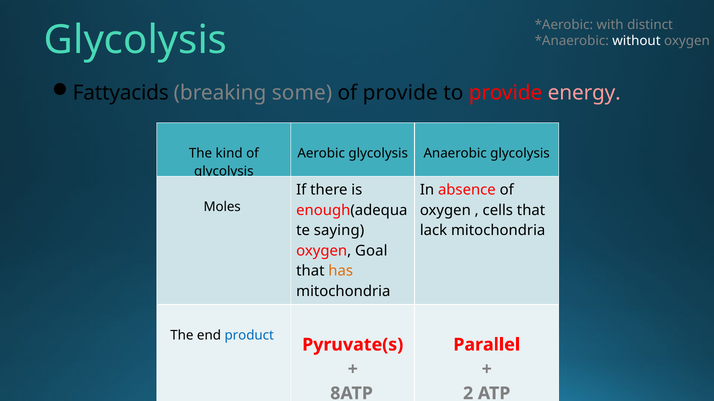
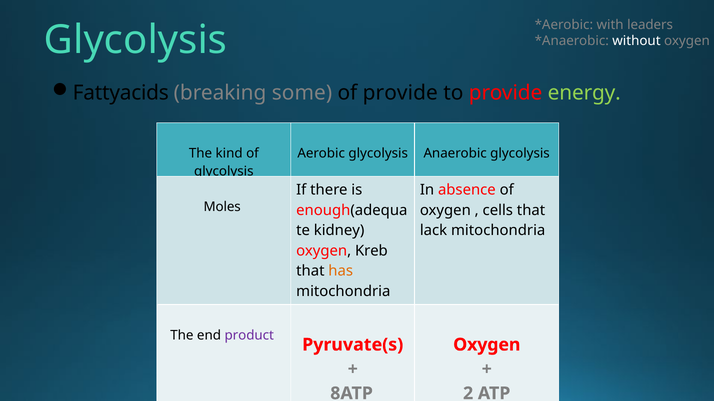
distinct: distinct -> leaders (650, 25)
energy colour: pink -> light green (584, 93)
saying: saying -> kidney (339, 231)
Goal: Goal -> Kreb (371, 251)
product colour: blue -> purple (249, 336)
Parallel: Parallel -> Oxygen (487, 345)
